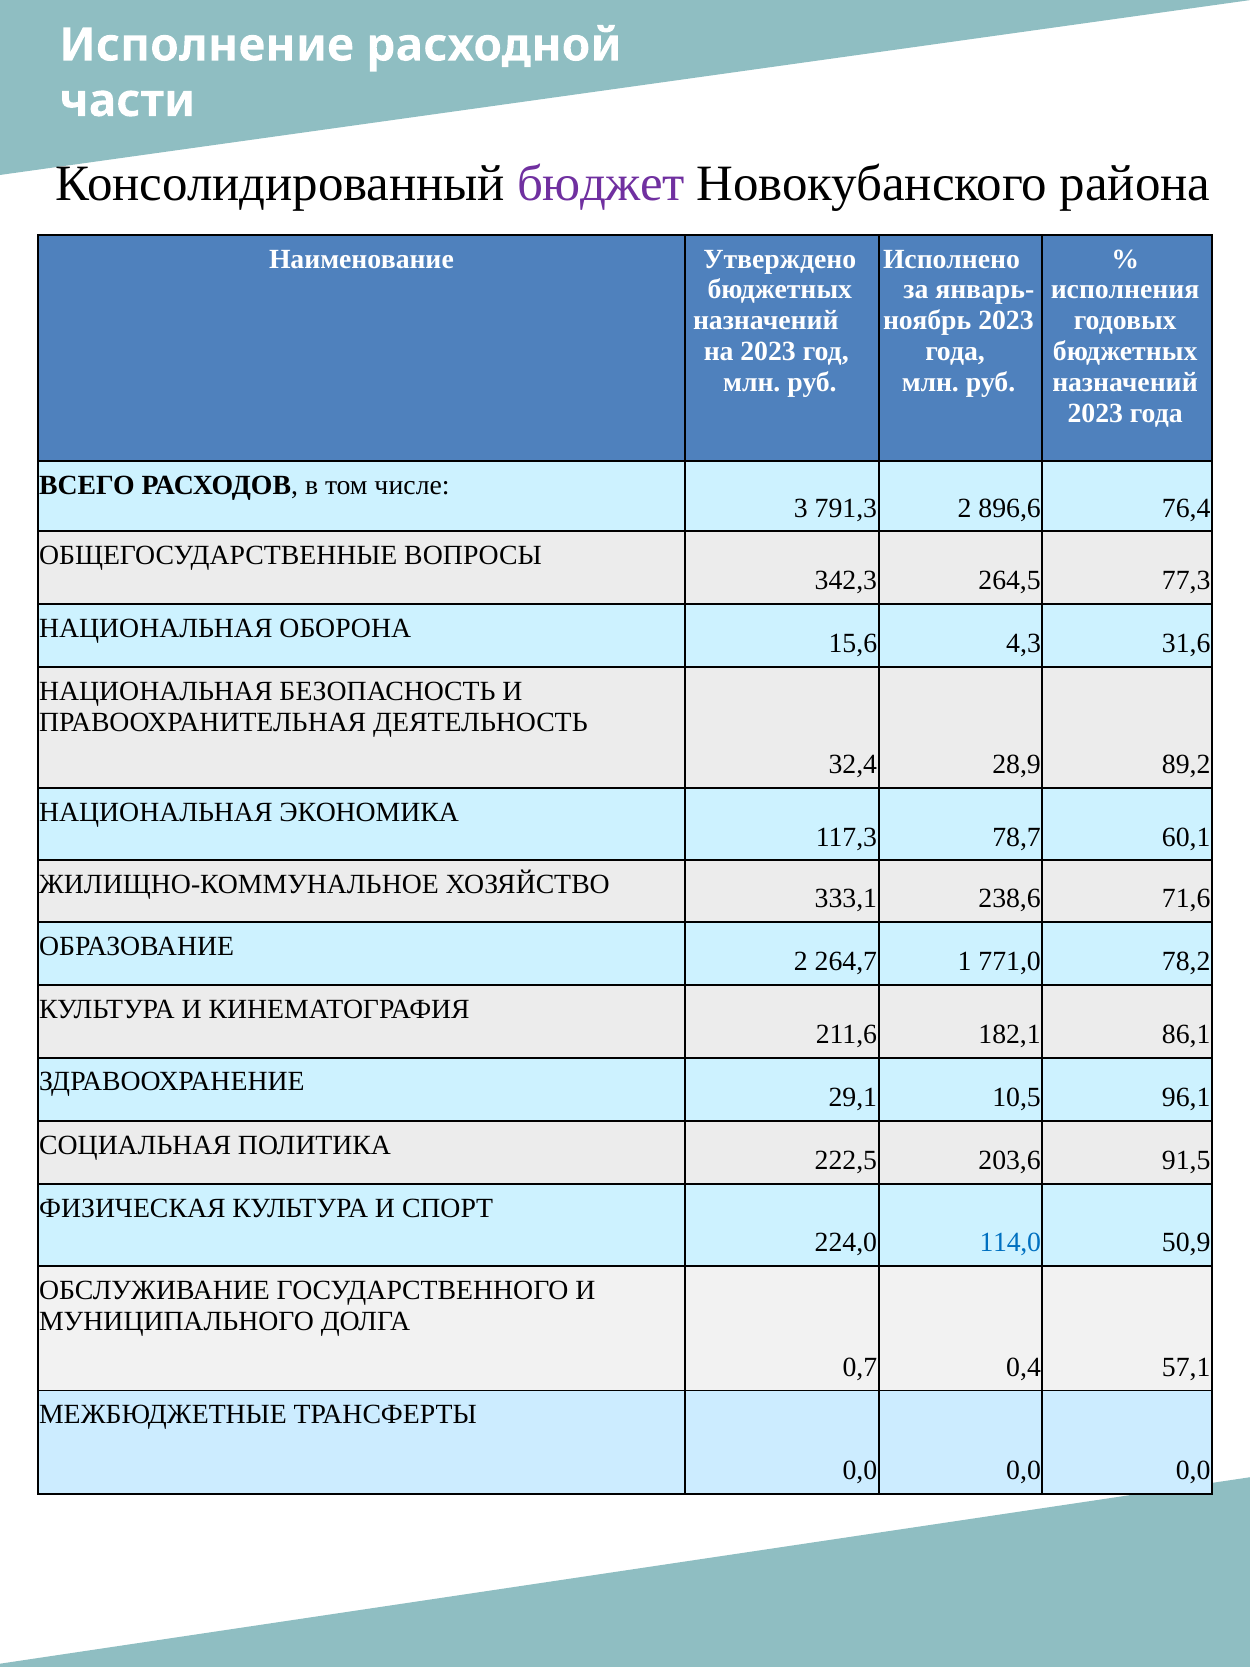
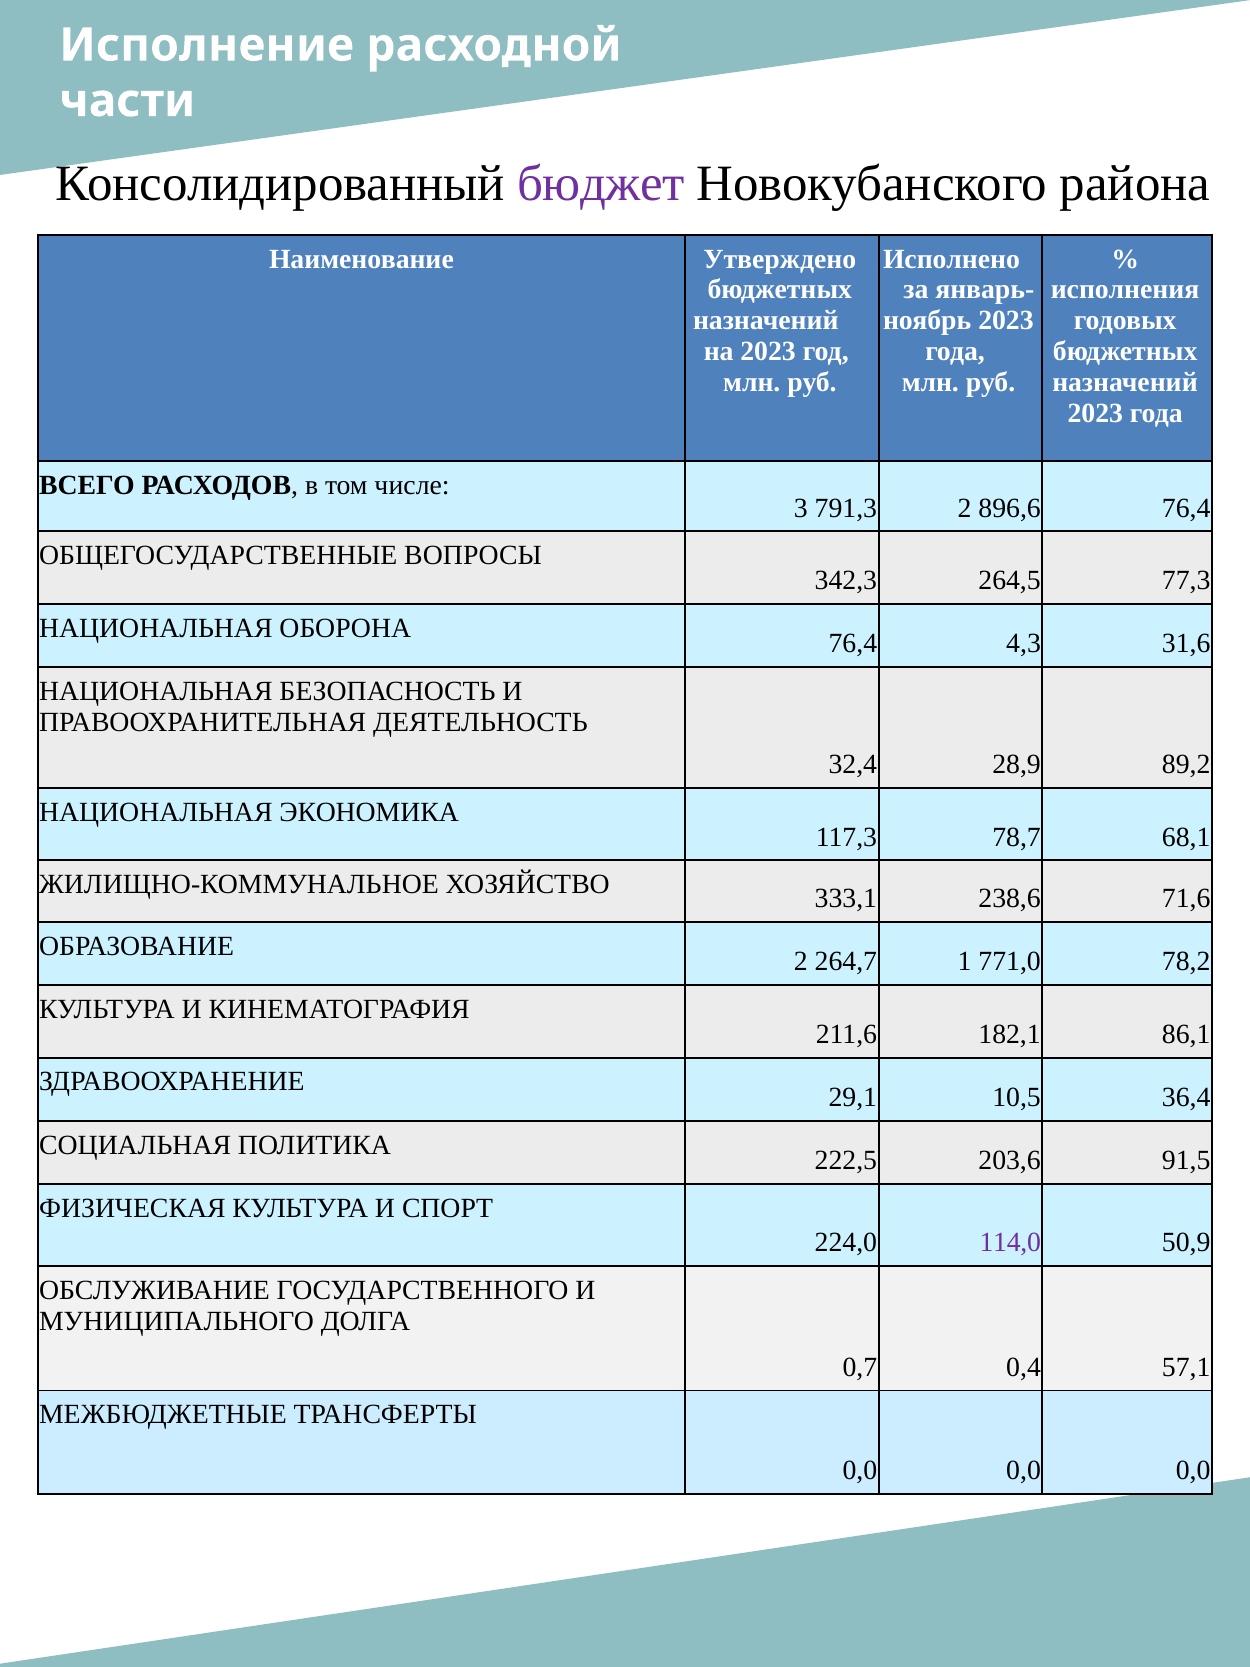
15,6: 15,6 -> 76,4 (853, 643)
60,1: 60,1 -> 68,1 (1186, 837)
96,1: 96,1 -> 36,4 (1186, 1097)
114,0 colour: blue -> purple (1010, 1242)
